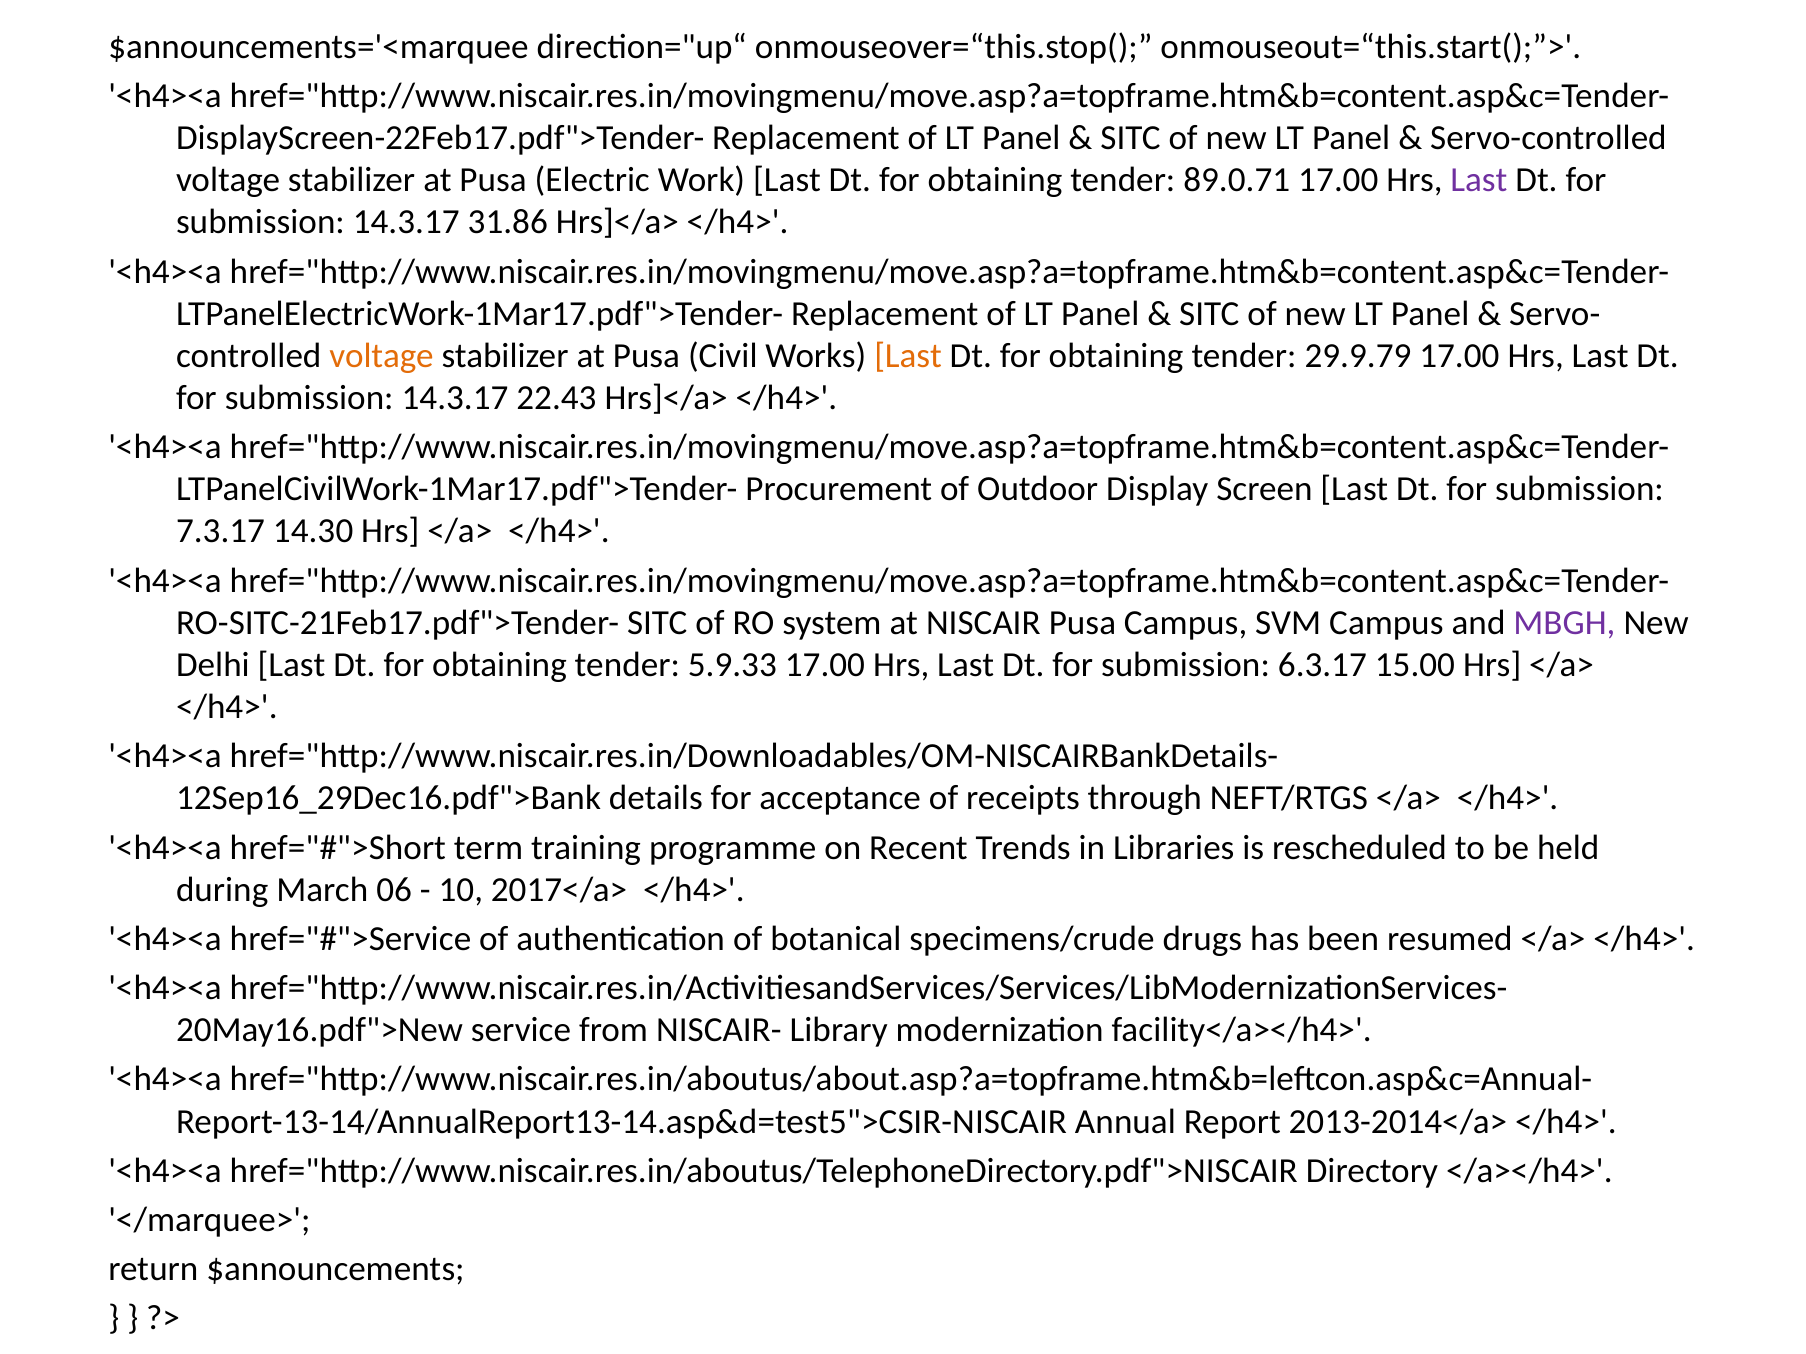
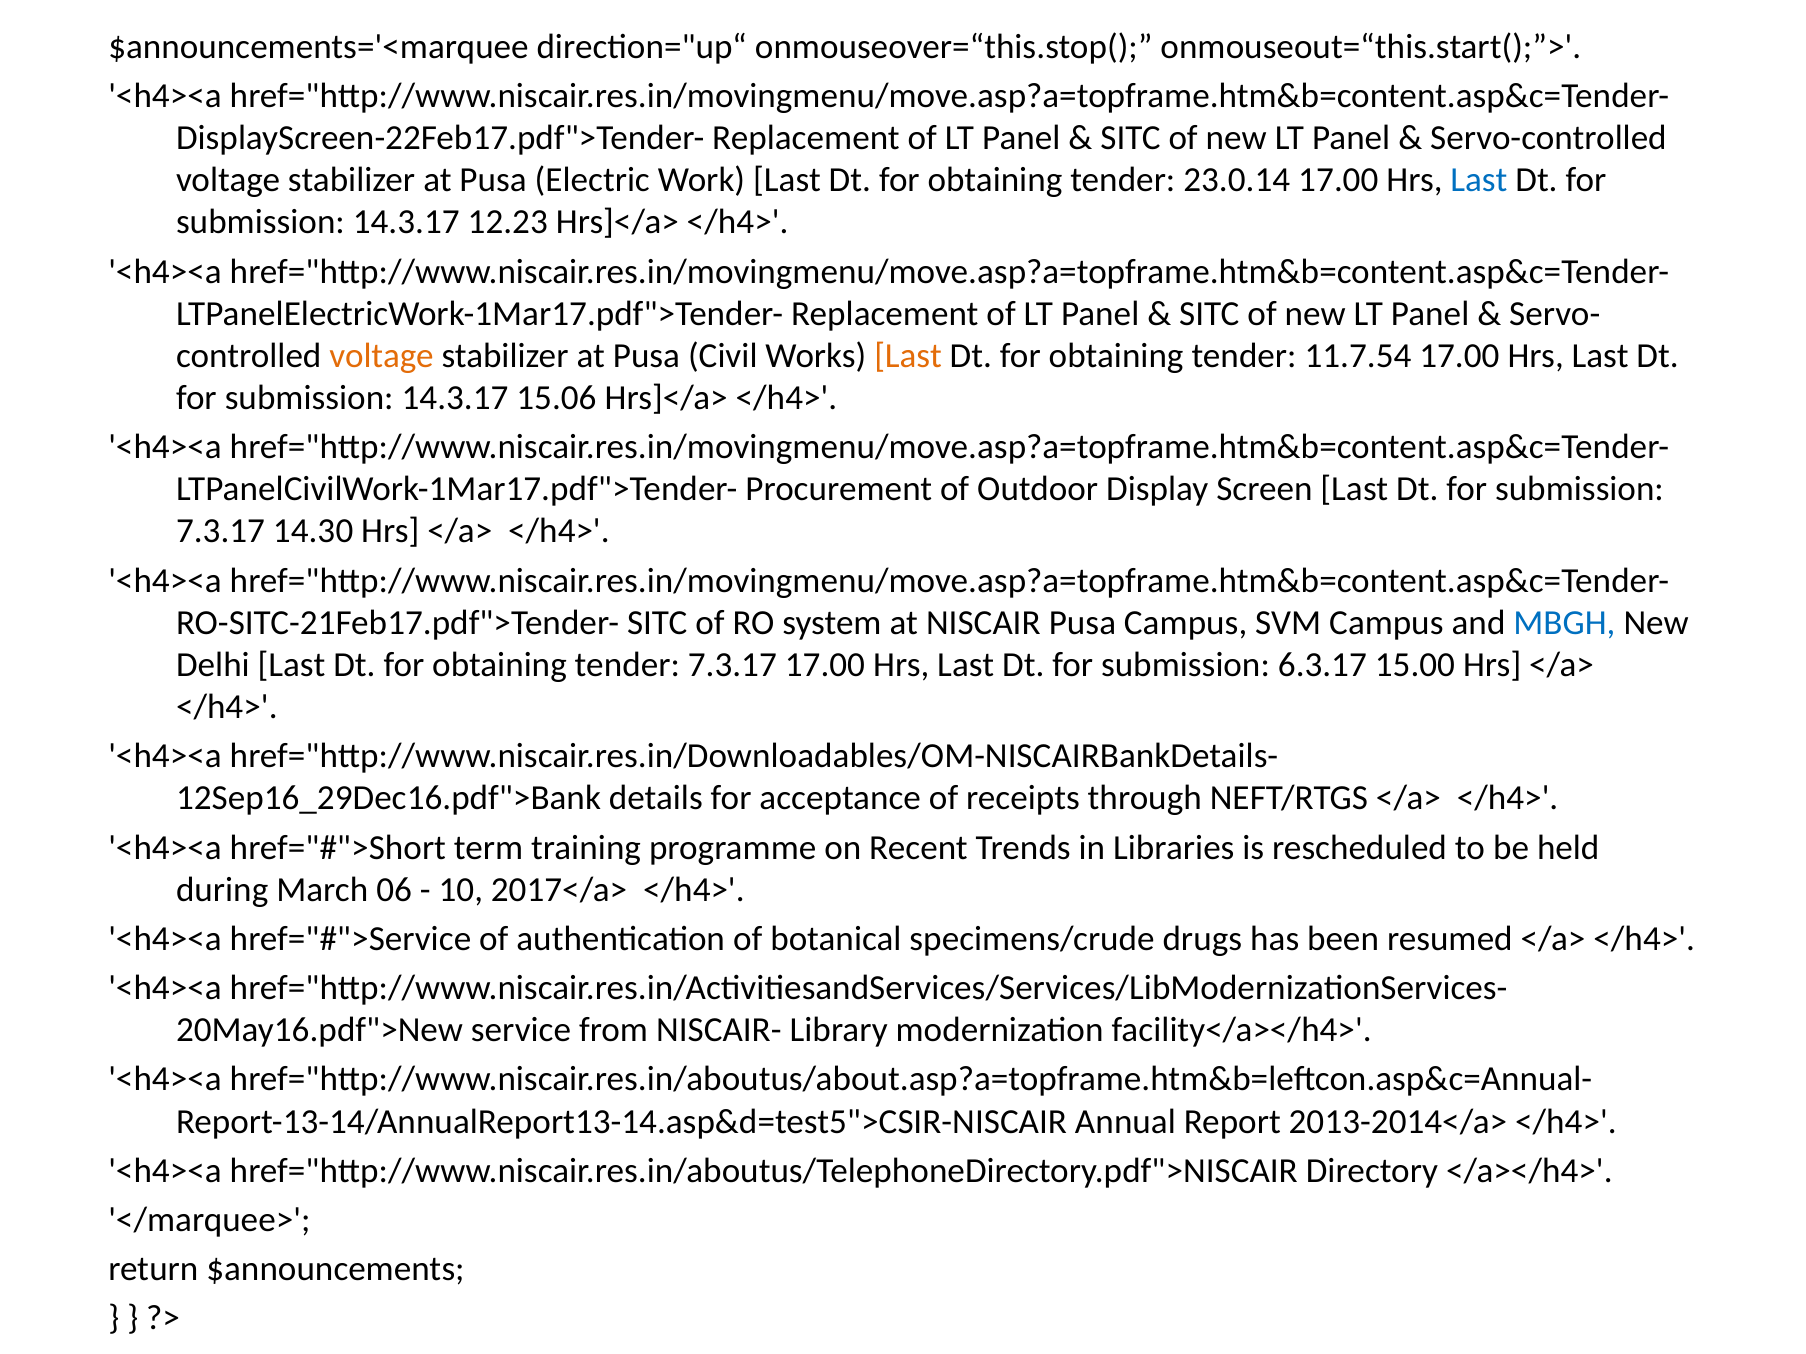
89.0.71: 89.0.71 -> 23.0.14 (1237, 180)
Last colour: purple -> blue (1479, 180)
31.86: 31.86 -> 12.23 (508, 222)
29.9.79: 29.9.79 -> 11.7.54 (1358, 356)
22.43: 22.43 -> 15.06 (556, 398)
MBGH colour: purple -> blue (1564, 623)
tender 5.9.33: 5.9.33 -> 7.3.17 (732, 665)
